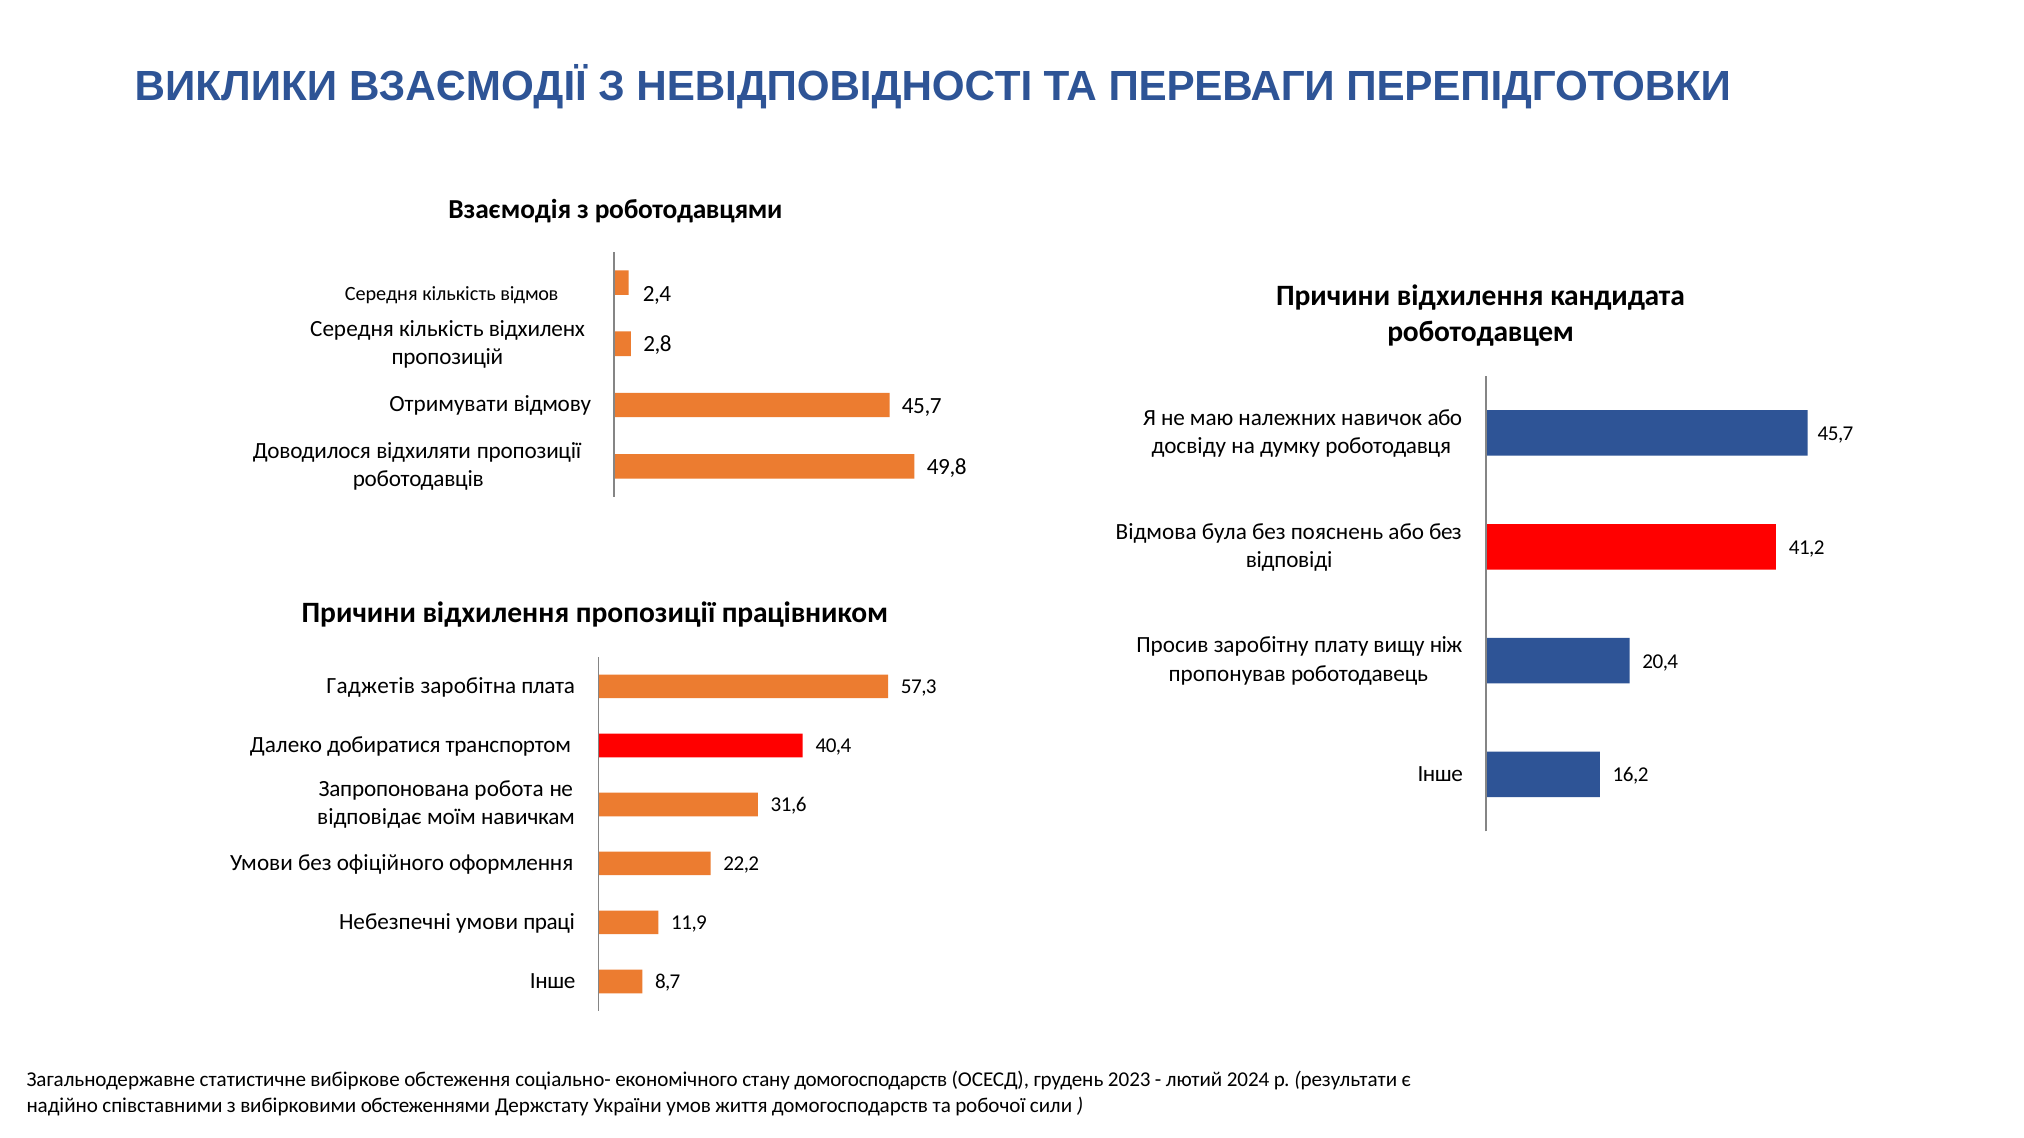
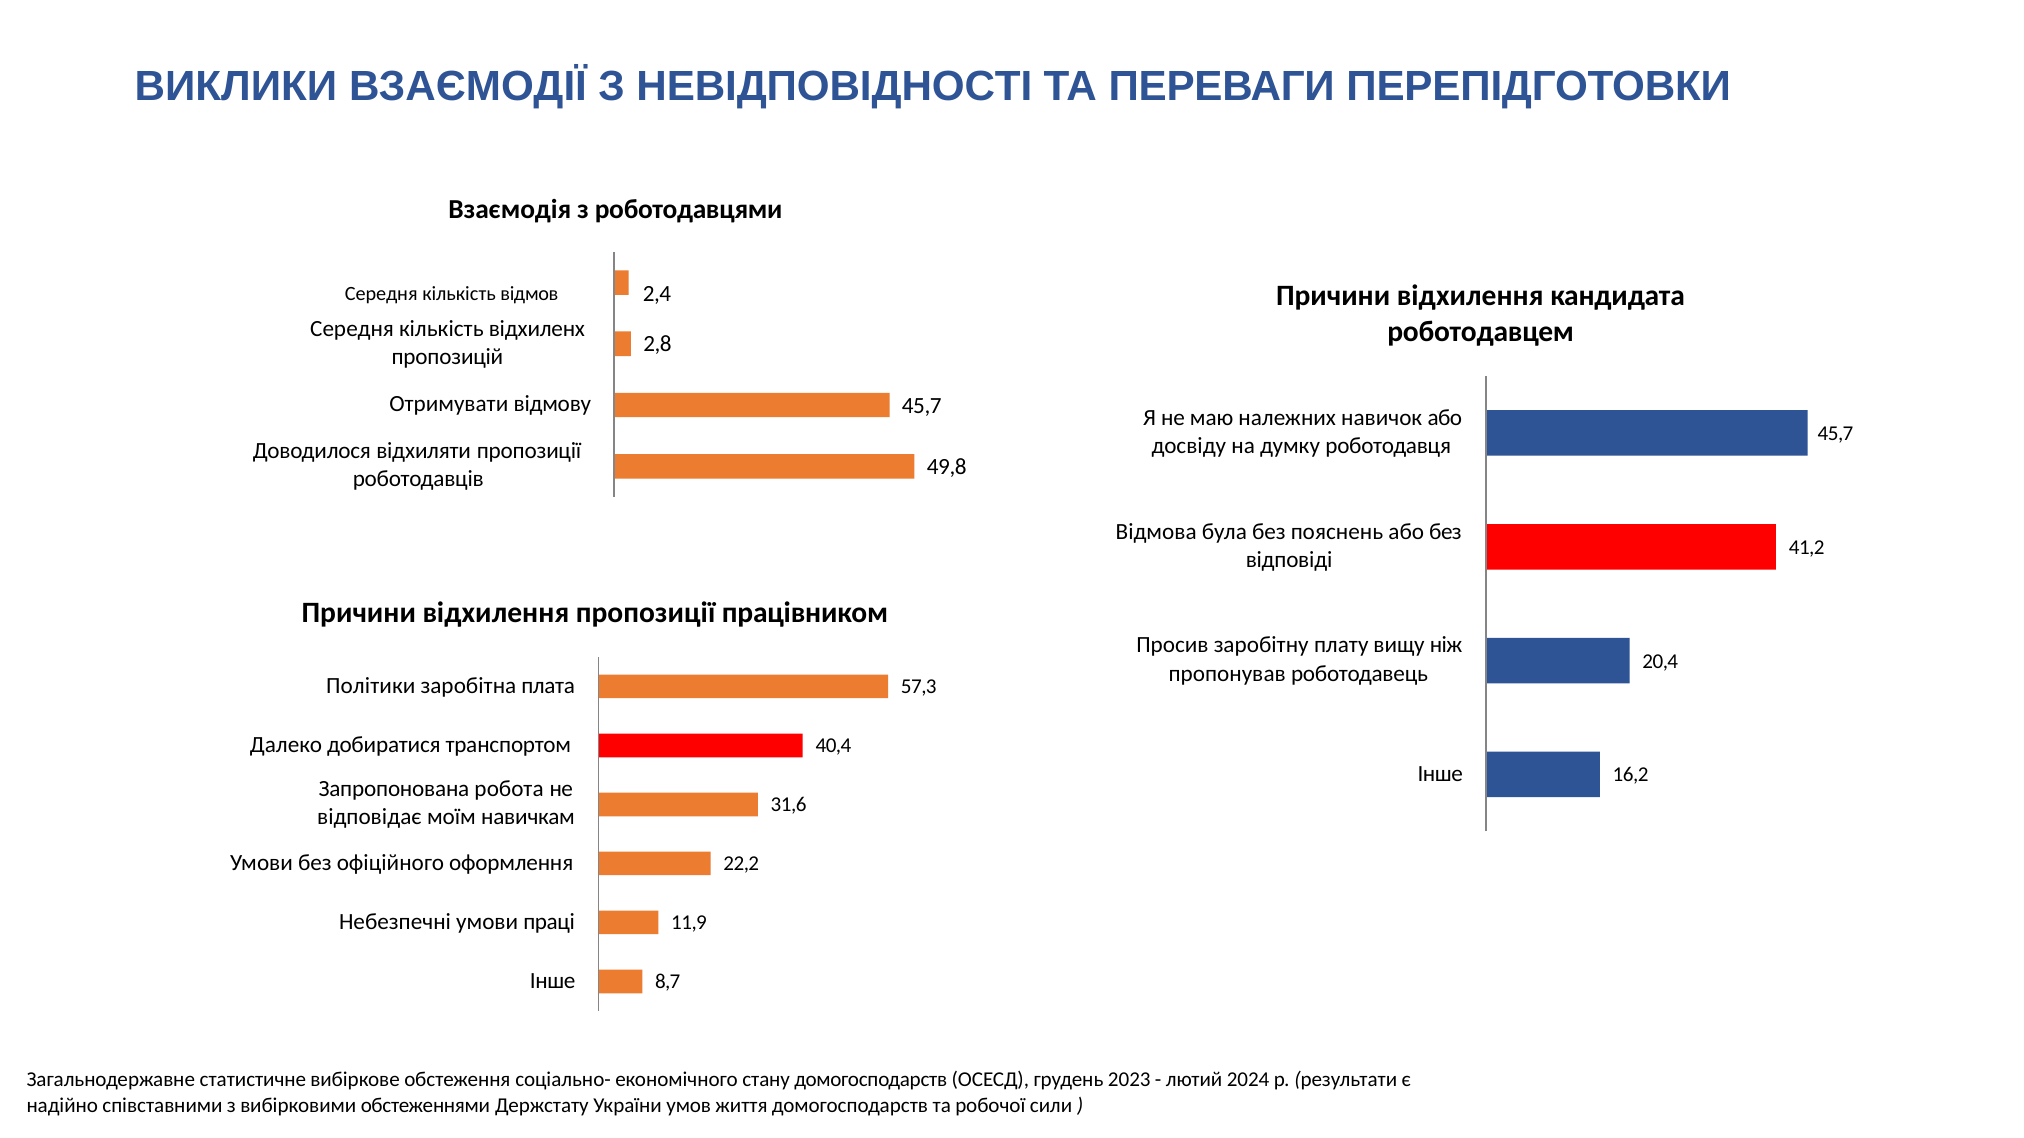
Гаджетів: Гаджетів -> Політики (371, 686)
